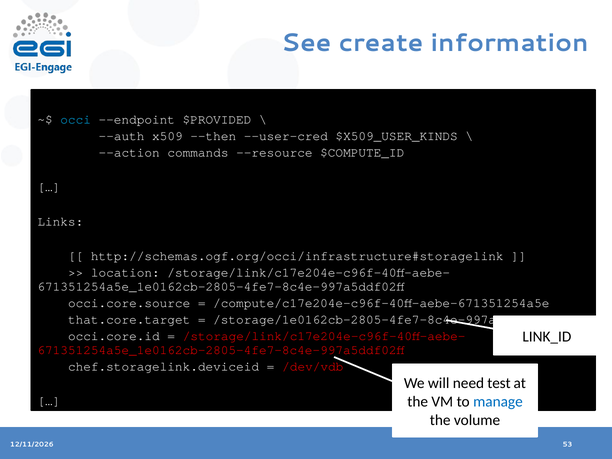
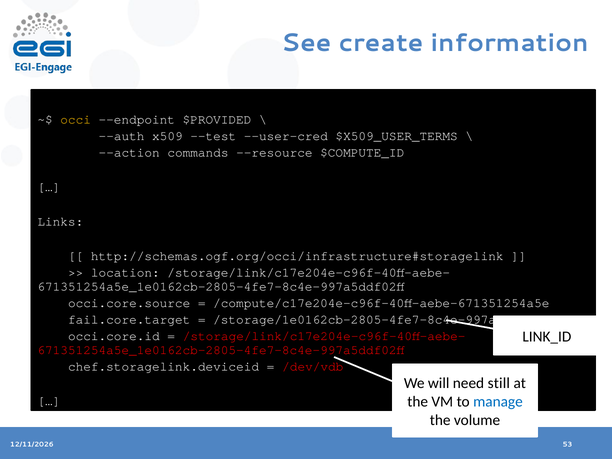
occi colour: light blue -> yellow (76, 119)
--then: --then -> --test (213, 136)
$X509_USER_KINDS: $X509_USER_KINDS -> $X509_USER_TERMS (397, 136)
that.core.target: that.core.target -> fail.core.target (129, 320)
test: test -> still (499, 383)
